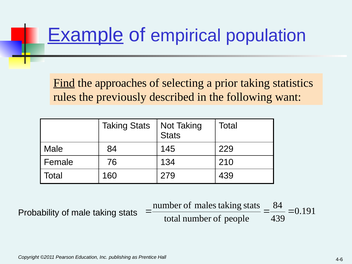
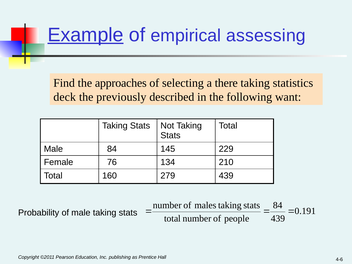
population: population -> assessing (266, 36)
Find underline: present -> none (64, 83)
prior: prior -> there (226, 83)
rules: rules -> deck (65, 97)
